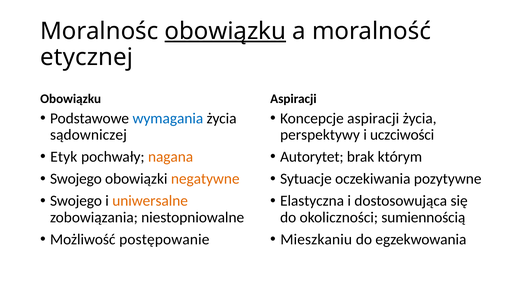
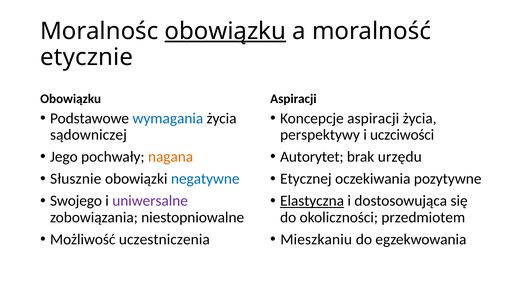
etycznej: etycznej -> etycznie (87, 57)
Etyk: Etyk -> Jego (64, 157)
którym: którym -> urzędu (400, 157)
Swojego: Swojego -> Słusznie (76, 179)
negatywne colour: orange -> blue (205, 179)
Sytuacje: Sytuacje -> Etycznej (306, 179)
uniwersalne colour: orange -> purple (150, 201)
Elastyczna underline: none -> present (312, 201)
sumiennością: sumiennością -> przedmiotem (423, 217)
postępowanie: postępowanie -> uczestniczenia (164, 239)
